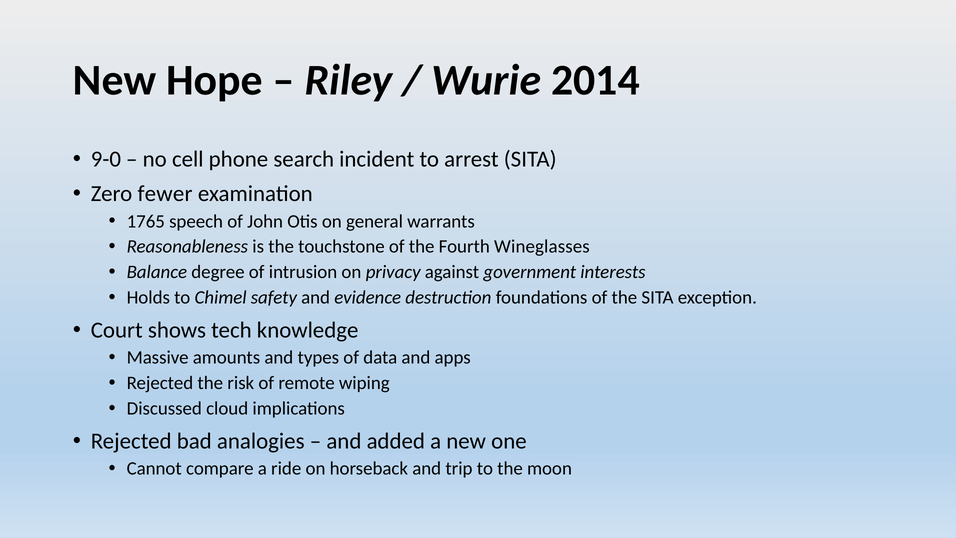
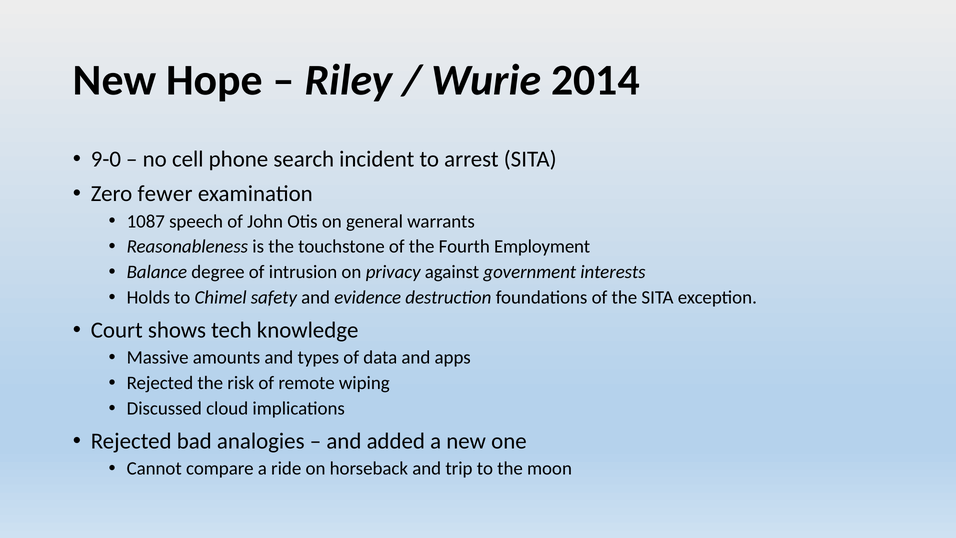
1765: 1765 -> 1087 (146, 221)
Wineglasses: Wineglasses -> Employment (542, 247)
